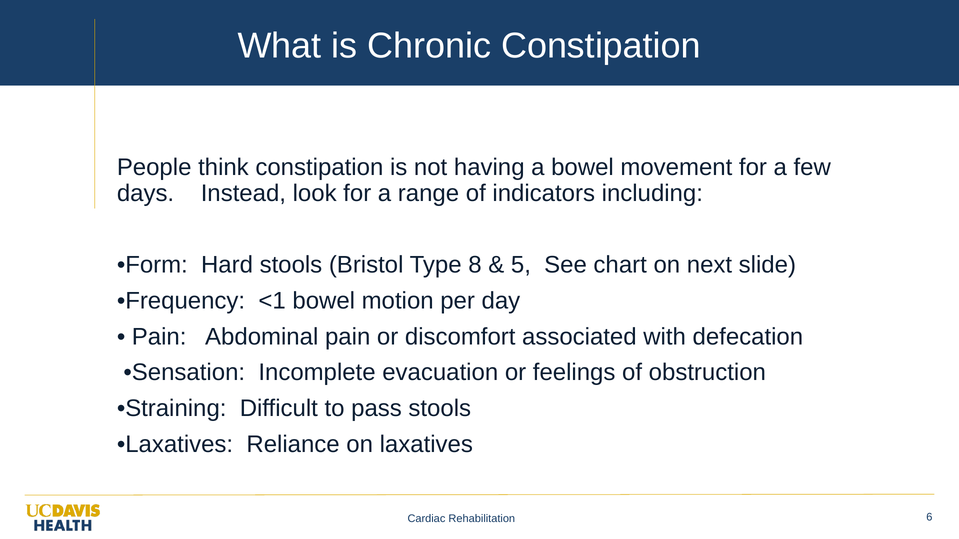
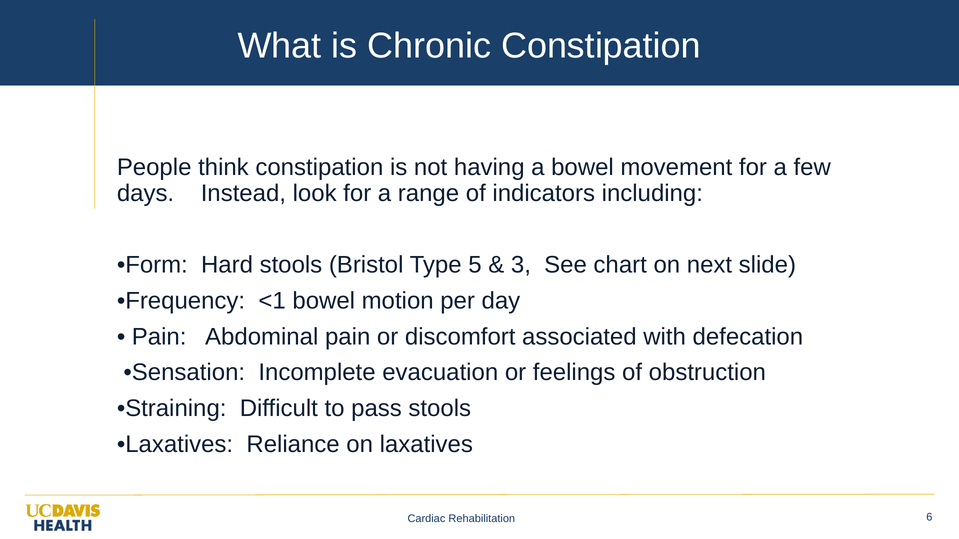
8: 8 -> 5 (475, 265)
5: 5 -> 3 (521, 265)
